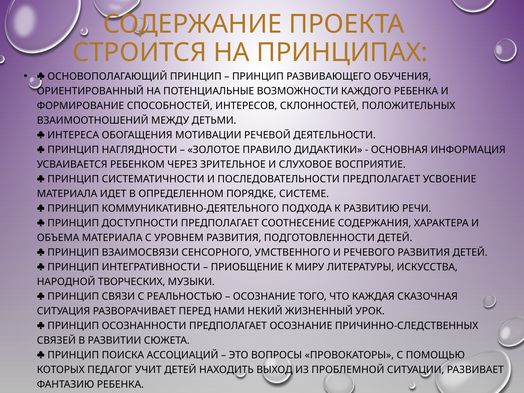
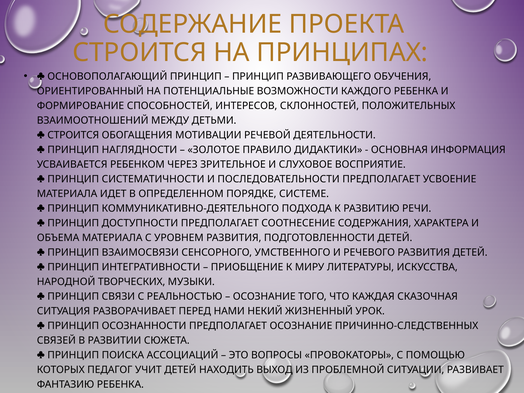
ИНТЕРЕСА: ИНТЕРЕСА -> СТРОИТСЯ (73, 135)
